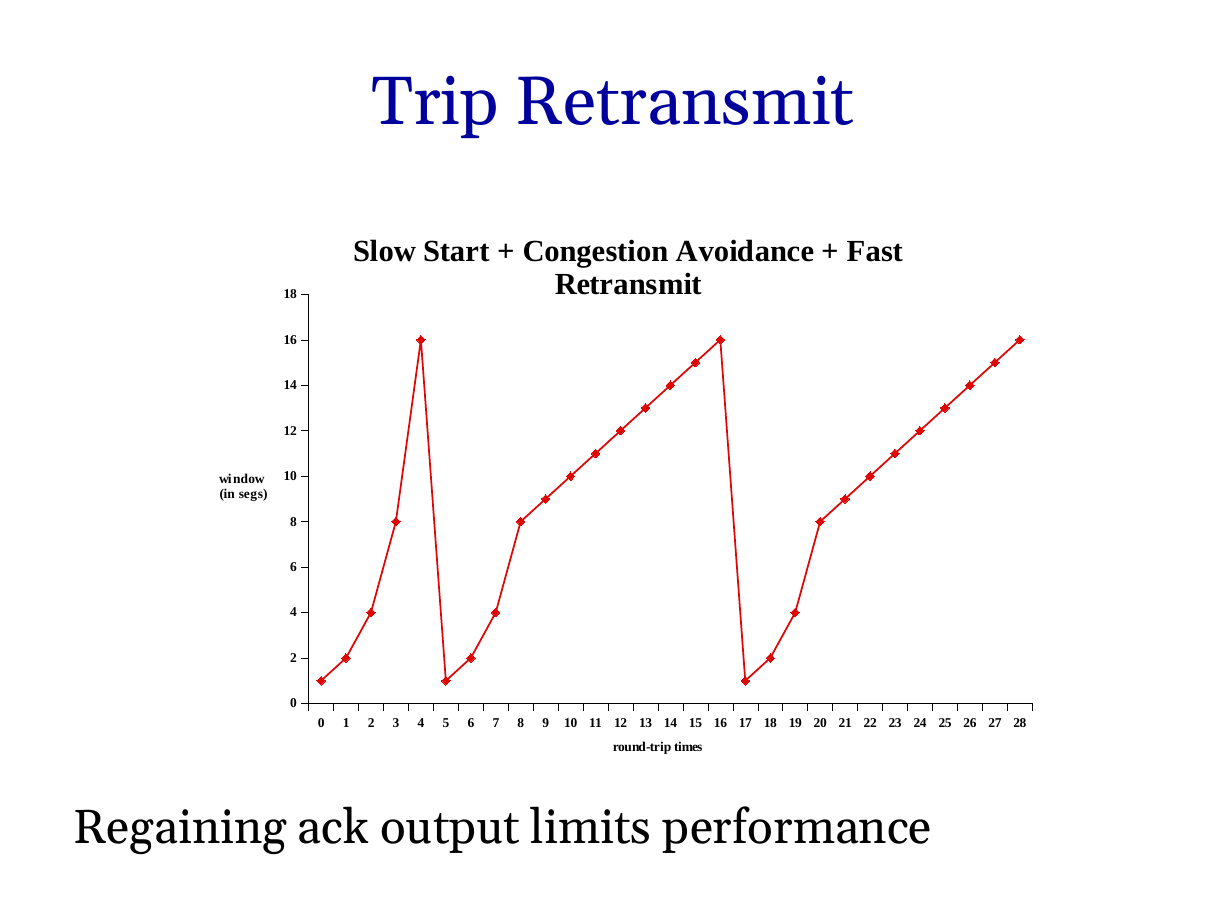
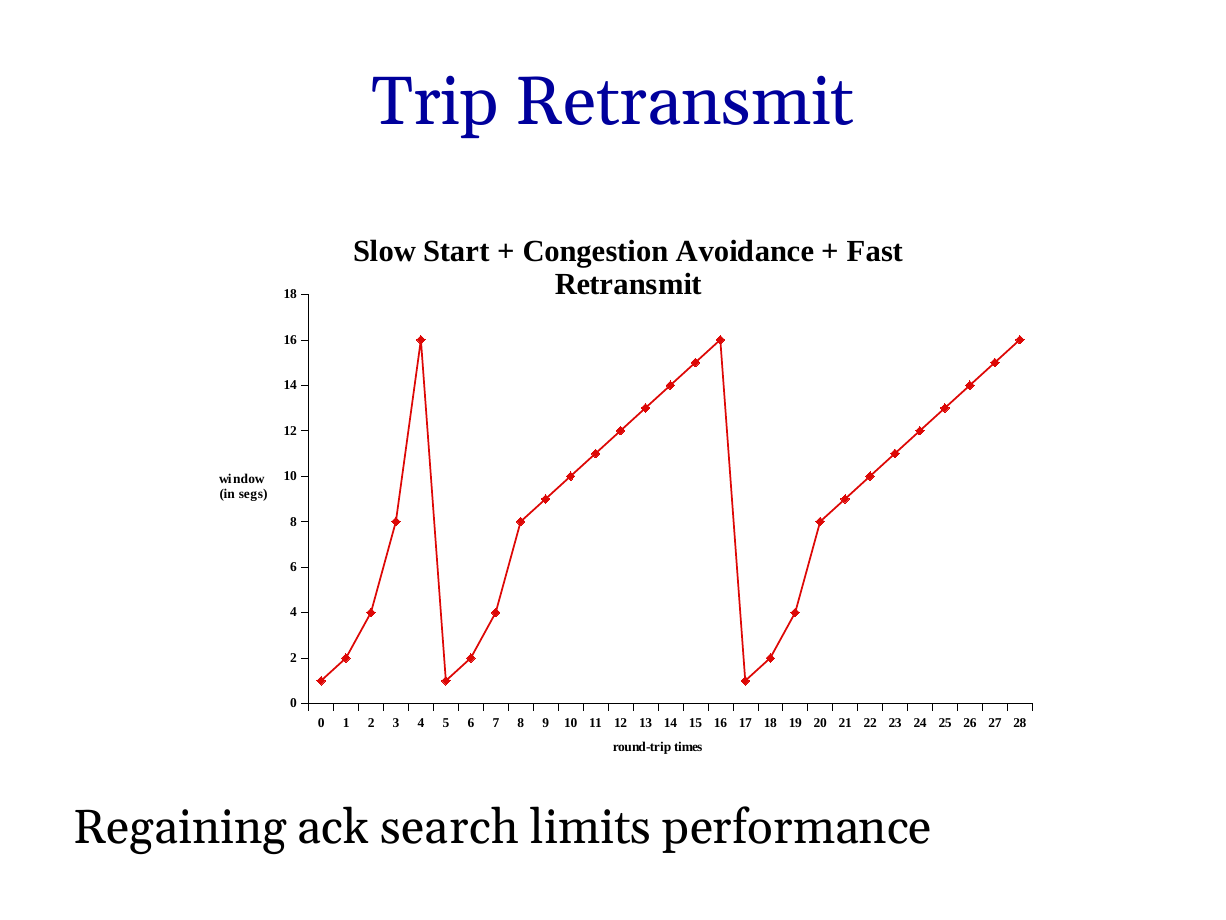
output: output -> search (450, 828)
